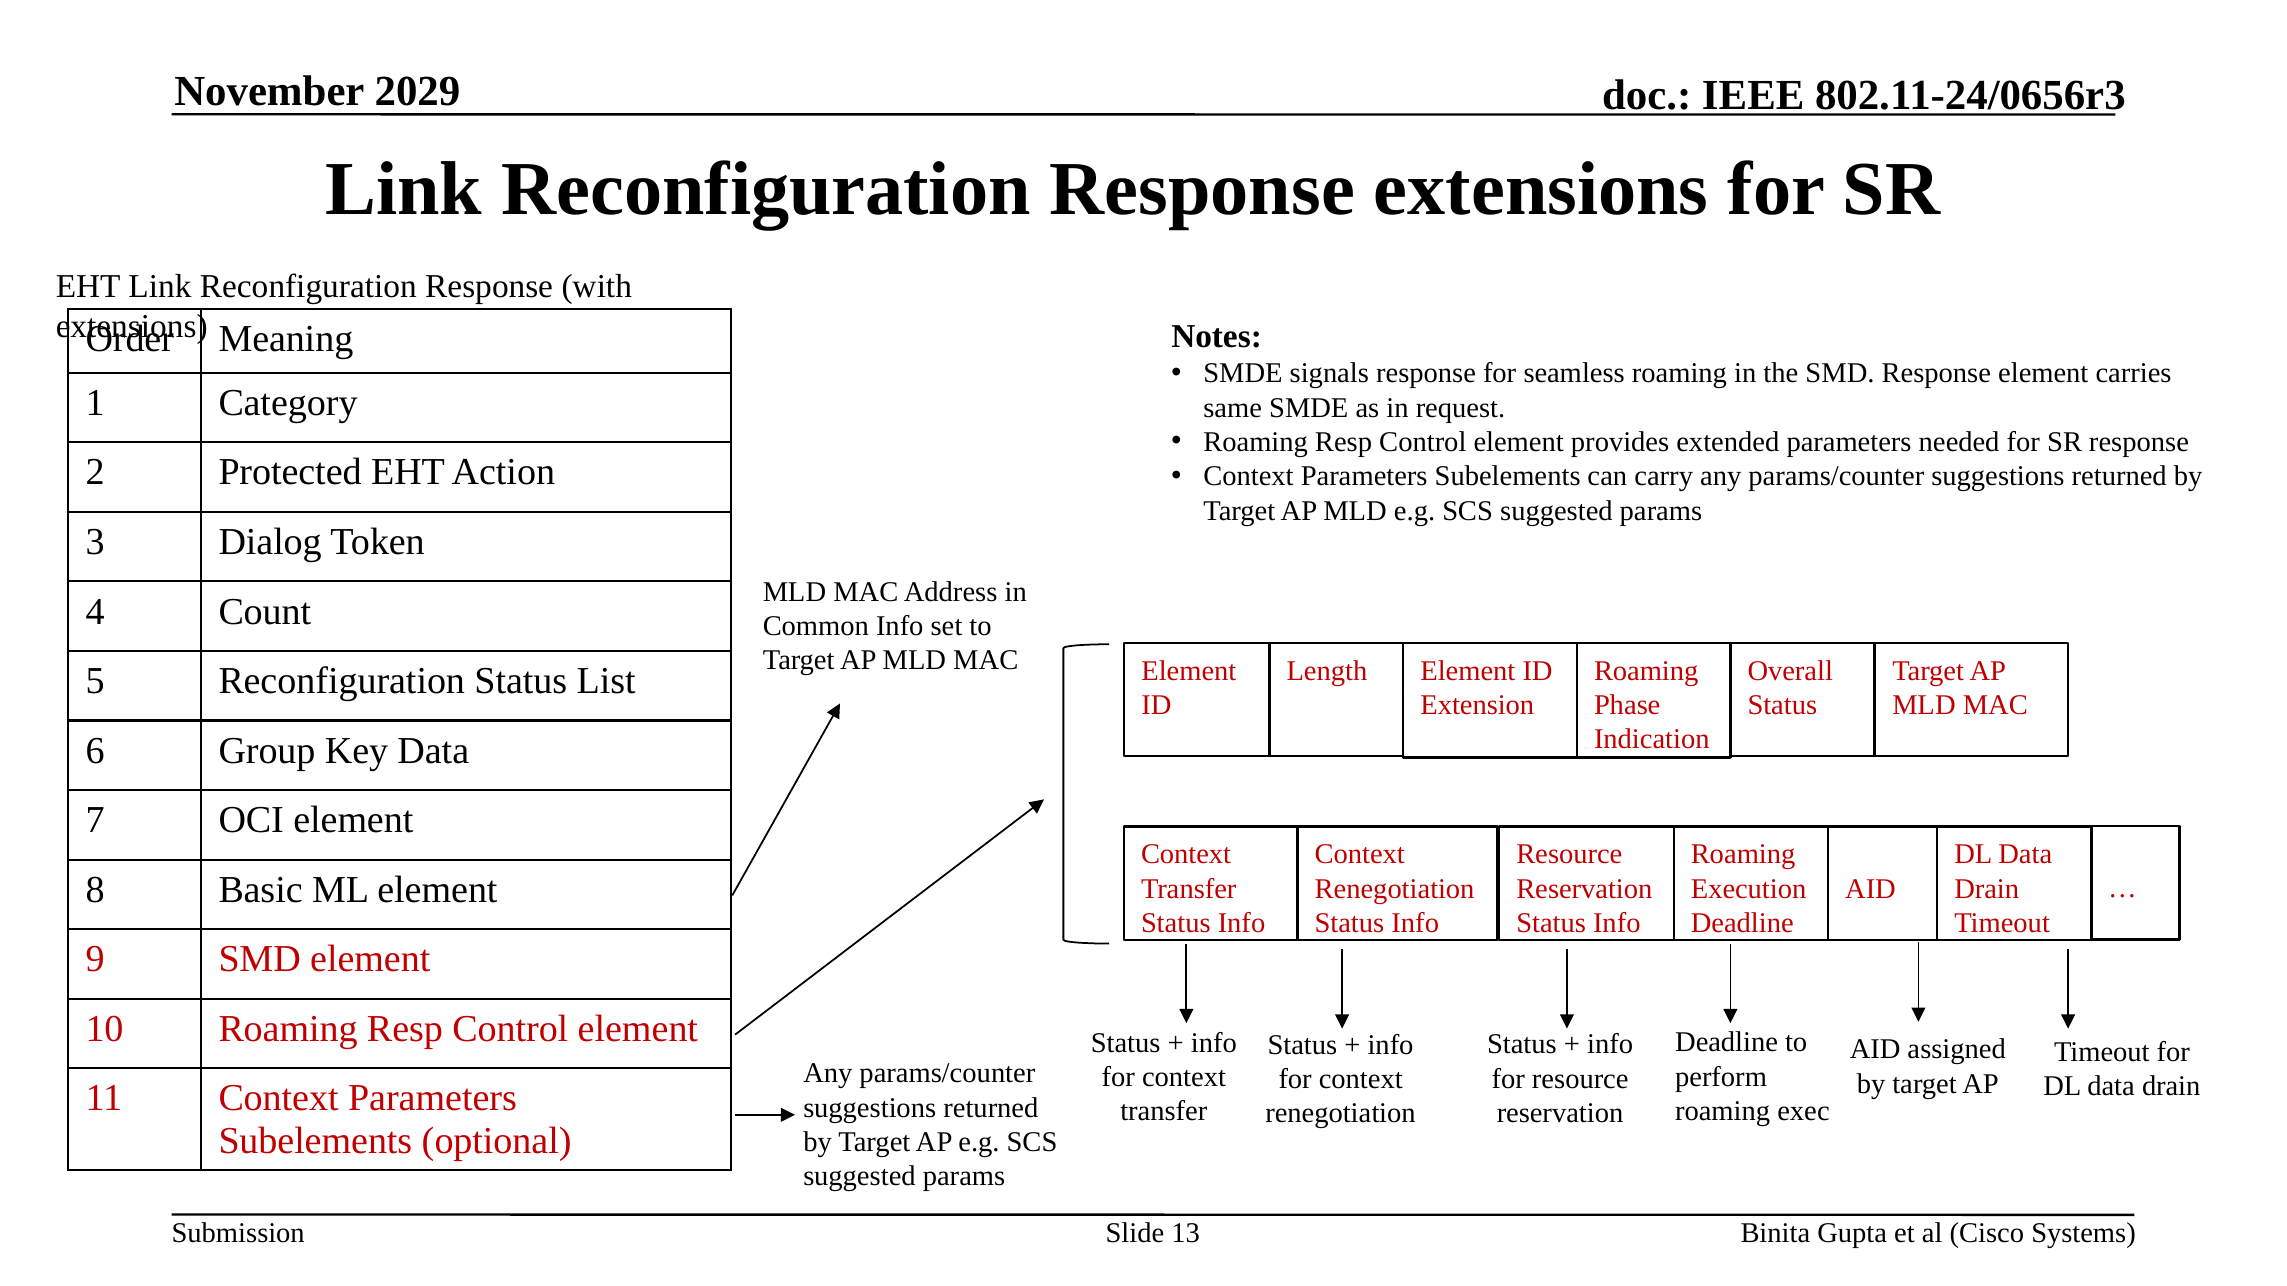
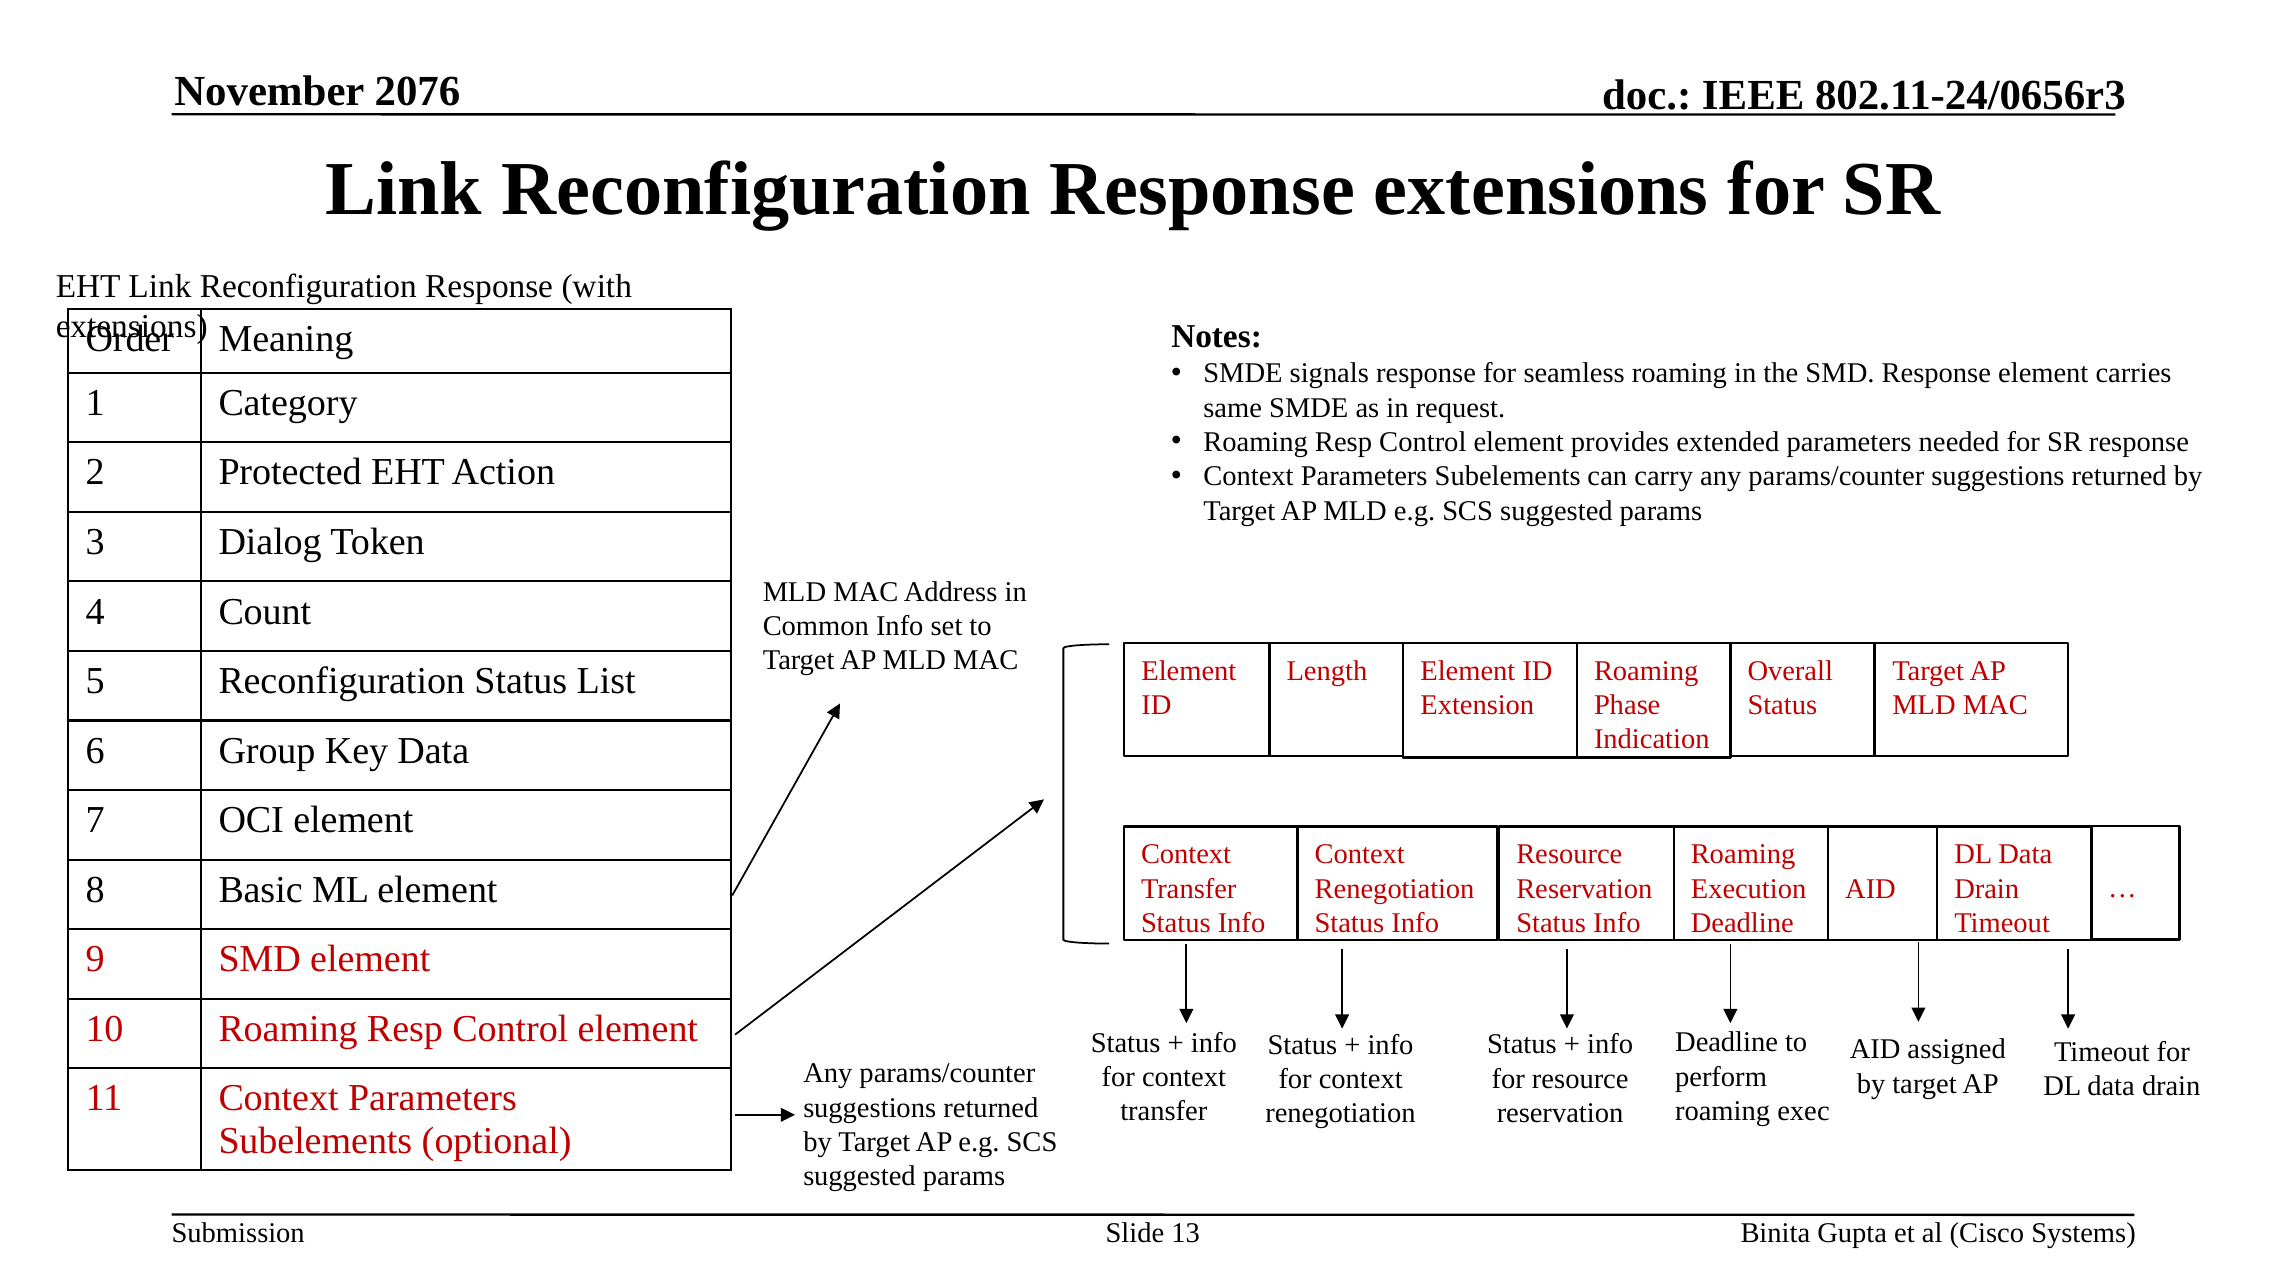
2029: 2029 -> 2076 (417, 91)
